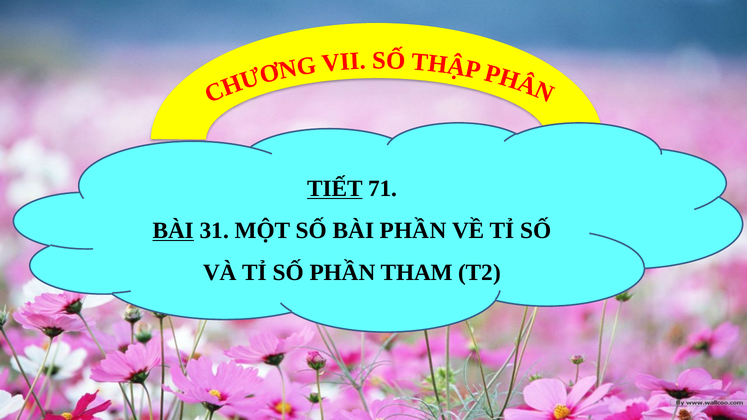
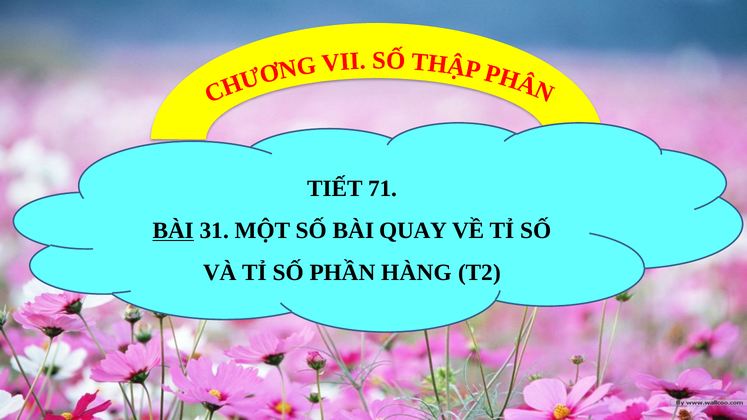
TIẾT underline: present -> none (335, 189)
BÀI PHẦN: PHẦN -> QUAY (413, 231)
THAM: THAM -> HÀNG (417, 273)
